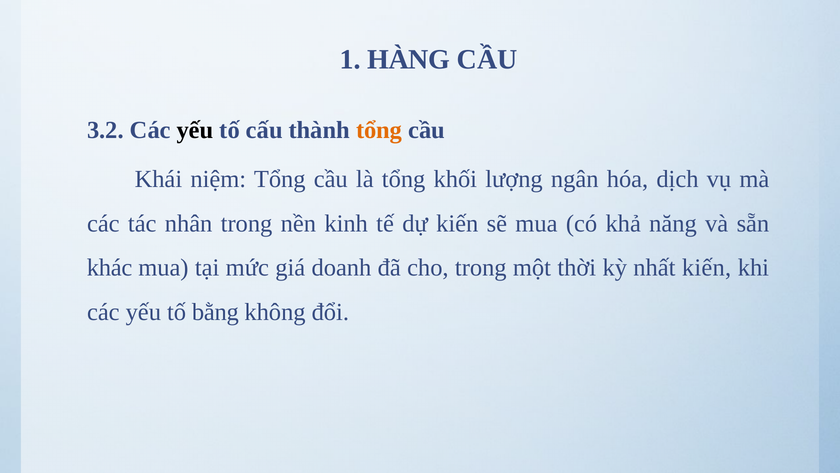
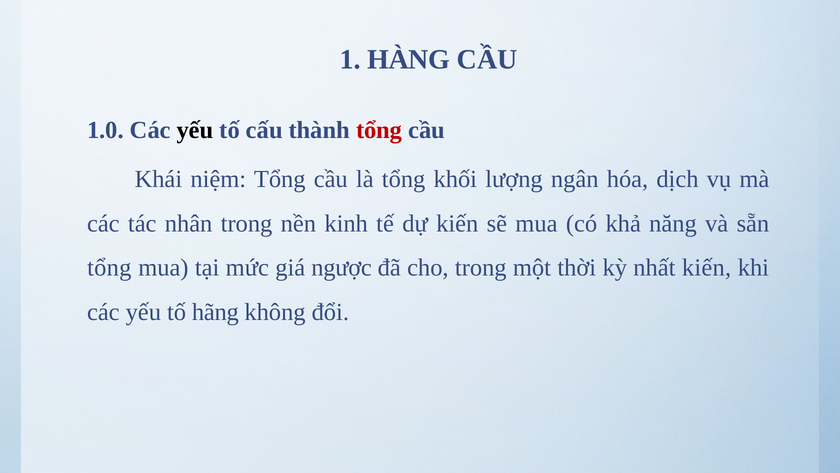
3.2: 3.2 -> 1.0 (105, 130)
tổng colour: orange -> red (379, 130)
khác: khác -> tổng (109, 268)
doanh: doanh -> ngược (342, 268)
bằng: bằng -> hãng (215, 312)
